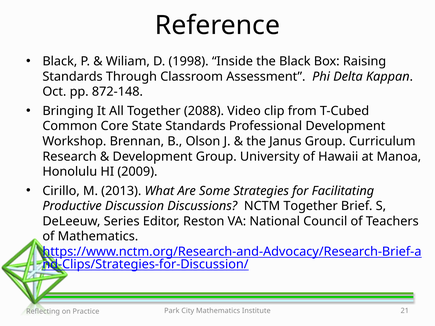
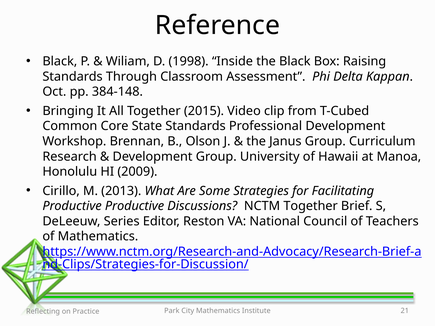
872-148: 872-148 -> 384-148 (117, 92)
2088: 2088 -> 2015 (204, 111)
Productive Discussion: Discussion -> Productive (135, 206)
